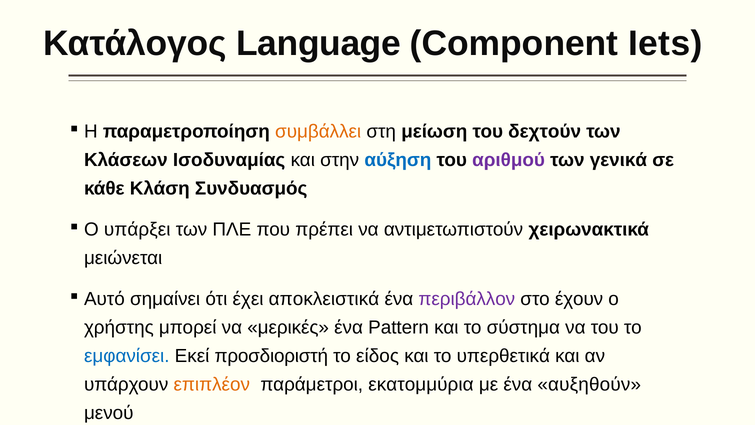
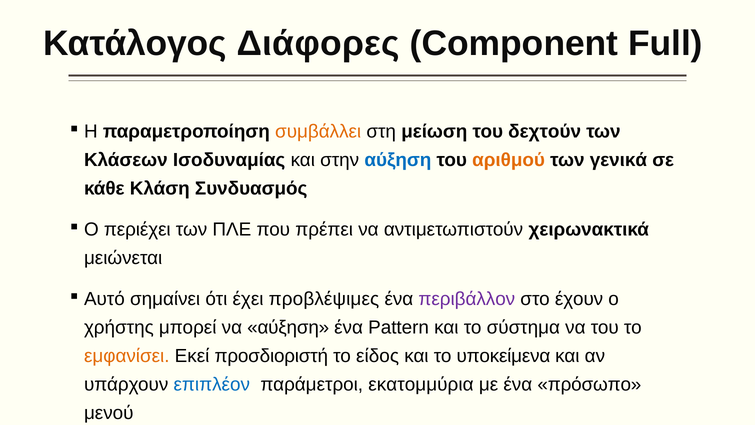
Language: Language -> Διάφορες (318, 43)
Iets: Iets -> Full (665, 43)
αριθμού colour: purple -> orange (509, 160)
υπάρξει: υπάρξει -> περιέχει (137, 229)
αποκλειστικά: αποκλειστικά -> προβλέψιμες (324, 299)
να μερικές: μερικές -> αύξηση (288, 327)
εμφανίσει colour: blue -> orange (127, 356)
υπερθετικά: υπερθετικά -> υποκείμενα (503, 356)
επιπλέον colour: orange -> blue (212, 384)
αυξηθούν: αυξηθούν -> πρόσωπο (589, 384)
